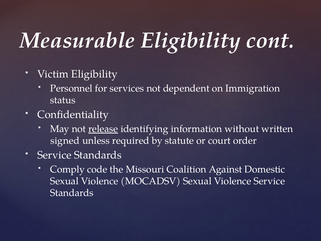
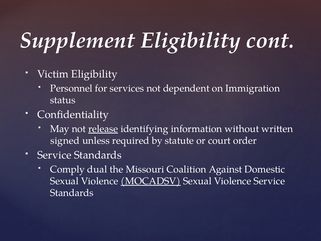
Measurable: Measurable -> Supplement (77, 40)
code: code -> dual (97, 169)
MOCADSV underline: none -> present (151, 181)
